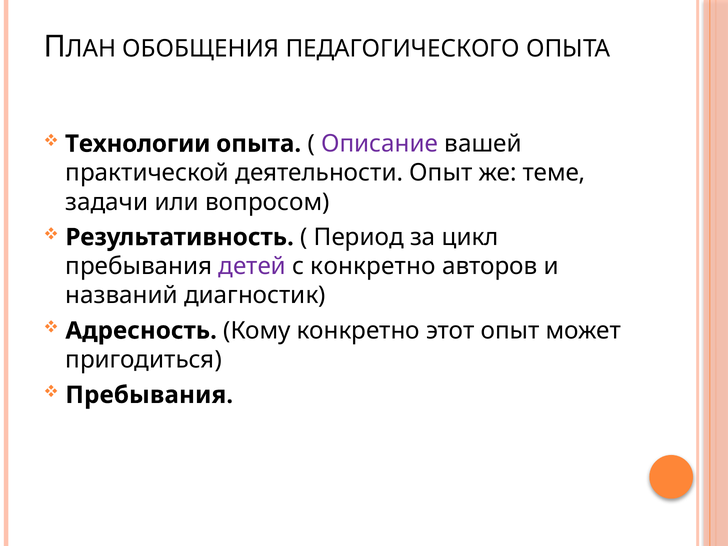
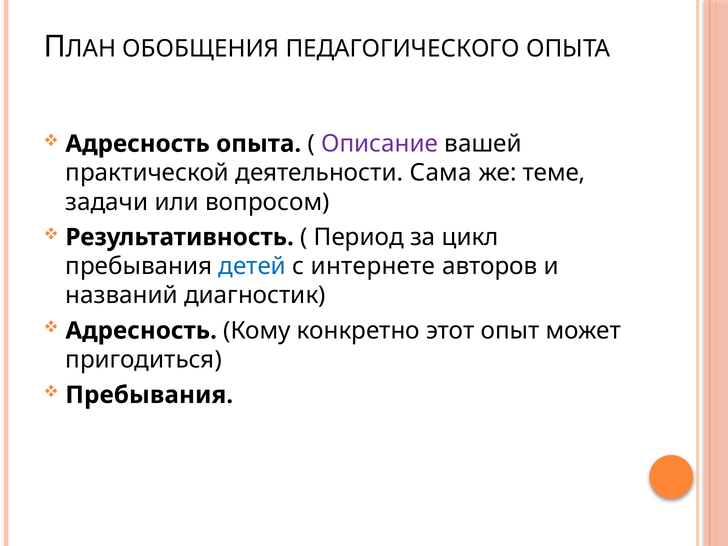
Технологии: Технологии -> Адресность (138, 144)
деятельности Опыт: Опыт -> Сама (441, 173)
детей colour: purple -> blue (252, 266)
с конкретно: конкретно -> интернете (373, 266)
